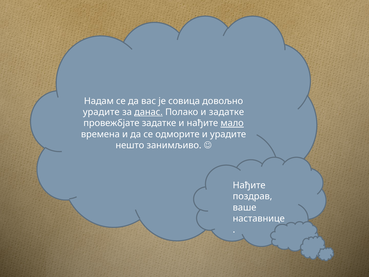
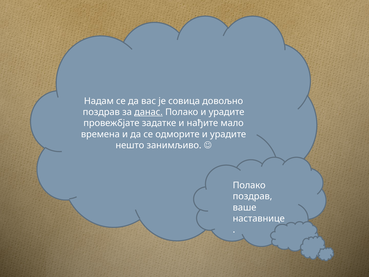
урадите: урадите -> поздрав (101, 112)
Полако и задатке: задатке -> урадите (227, 112)
мало underline: present -> none (232, 123)
Нађите: Нађите -> Полако (249, 185)
